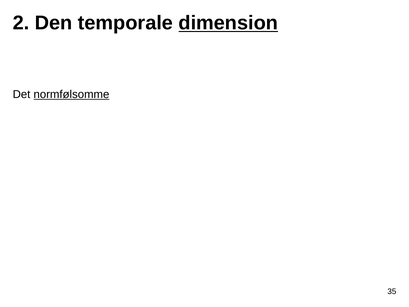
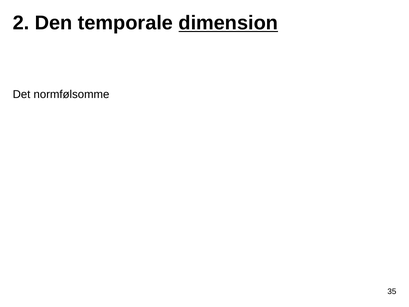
normfølsomme underline: present -> none (71, 94)
